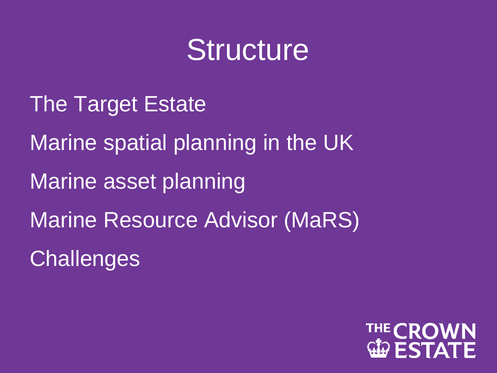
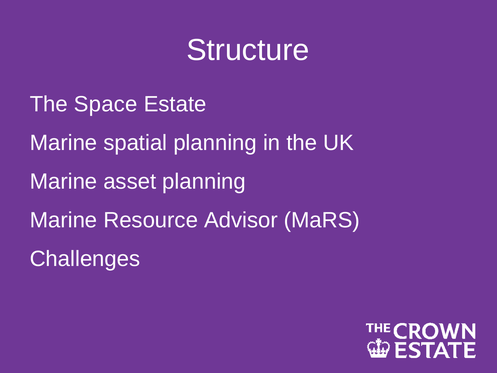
Target: Target -> Space (106, 104)
